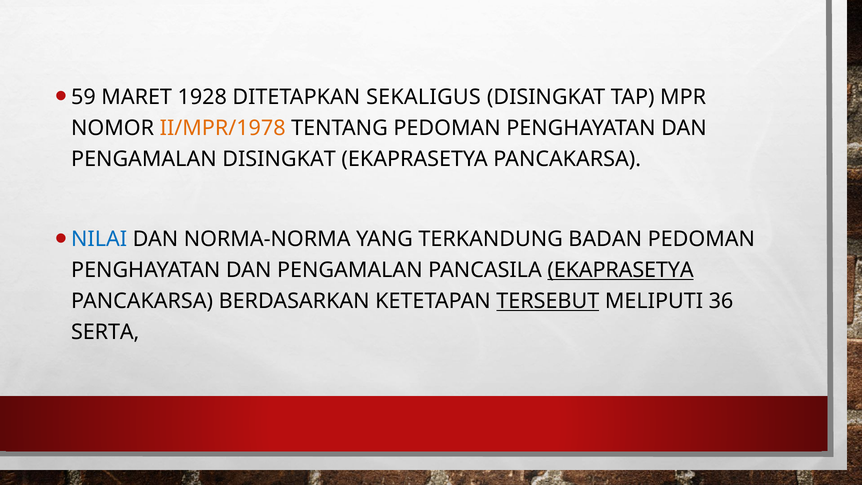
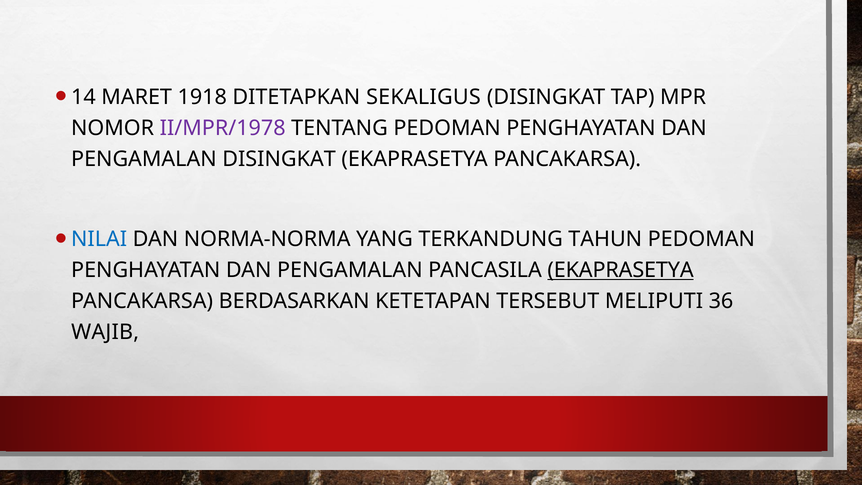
59: 59 -> 14 (83, 97)
1928: 1928 -> 1918 (202, 97)
II/MPR/1978 colour: orange -> purple (223, 128)
BADAN: BADAN -> TAHUN (605, 239)
TERSEBUT underline: present -> none (548, 301)
SERTA: SERTA -> WAJIB (105, 332)
